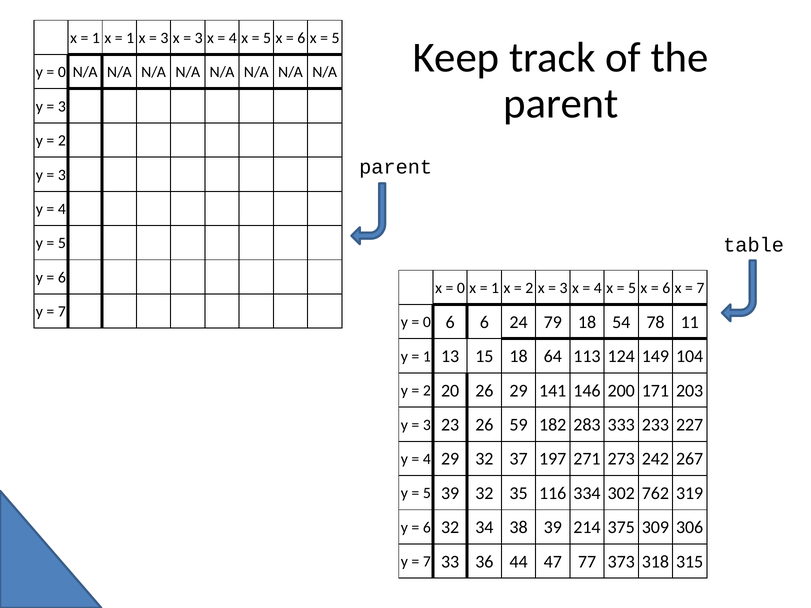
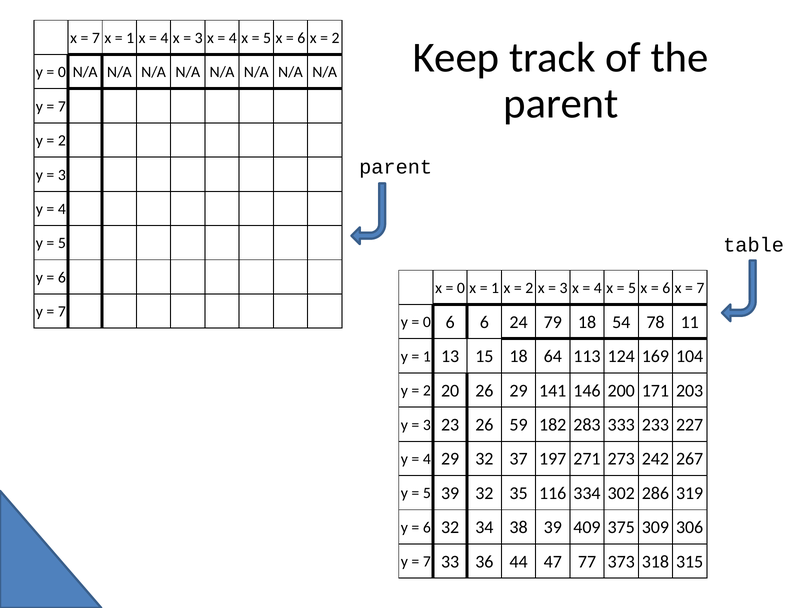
1: 1 -> 7 (96, 38)
3: 3 -> 4 (164, 38)
5: 5 -> 2 (336, 38)
3: 3 -> 7 (62, 106)
149: 149 -> 169 (655, 357)
762: 762 -> 286 (655, 493)
214: 214 -> 409 (587, 528)
